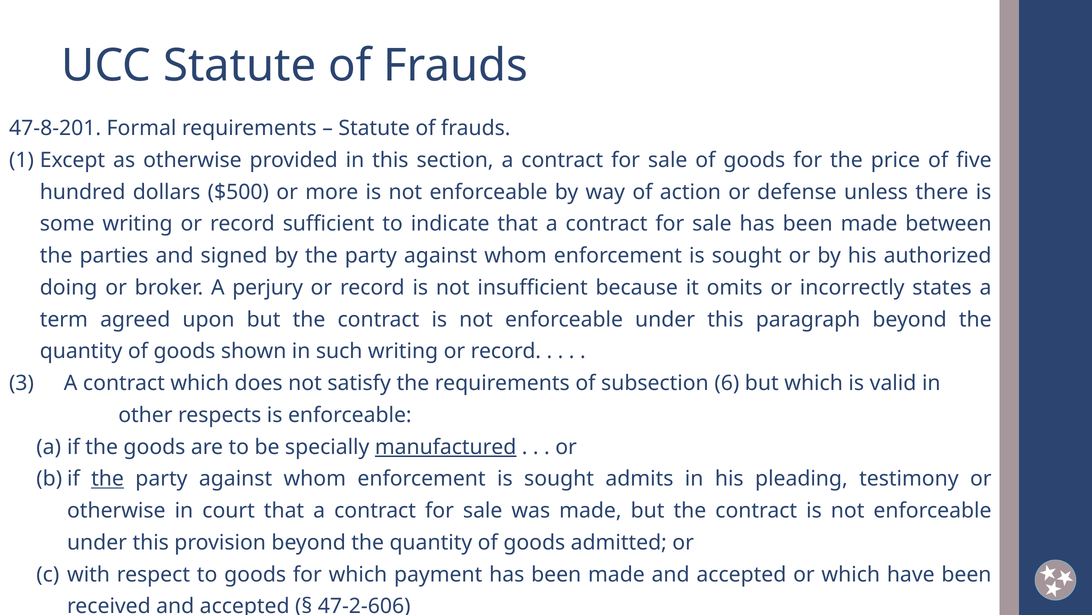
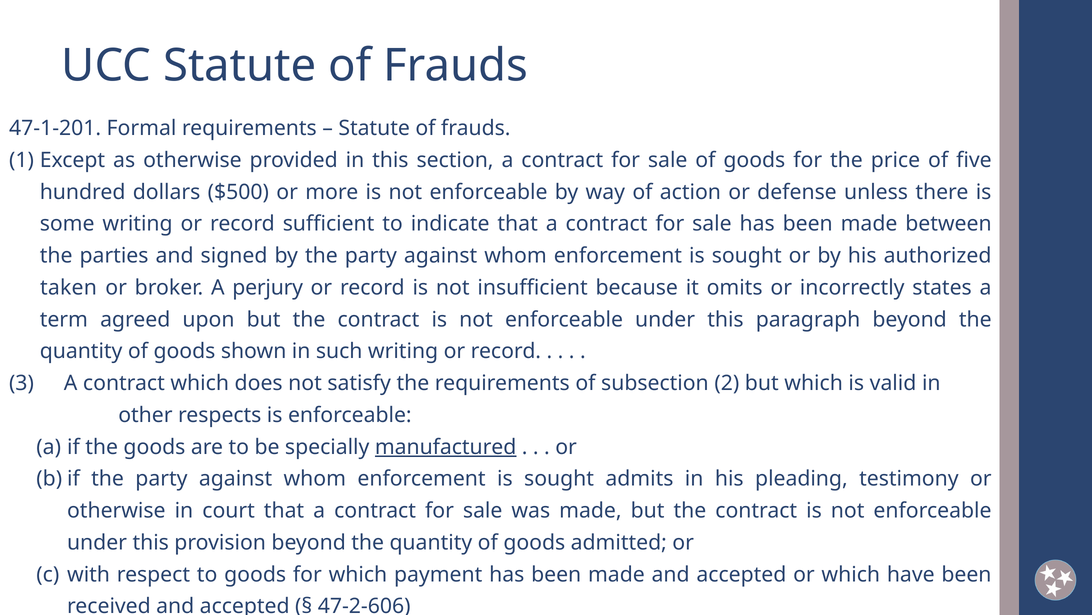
47-8-201: 47-8-201 -> 47-1-201 (55, 128)
doing: doing -> taken (69, 287)
subsection 6: 6 -> 2 (727, 383)
the underline: present -> none (108, 478)
